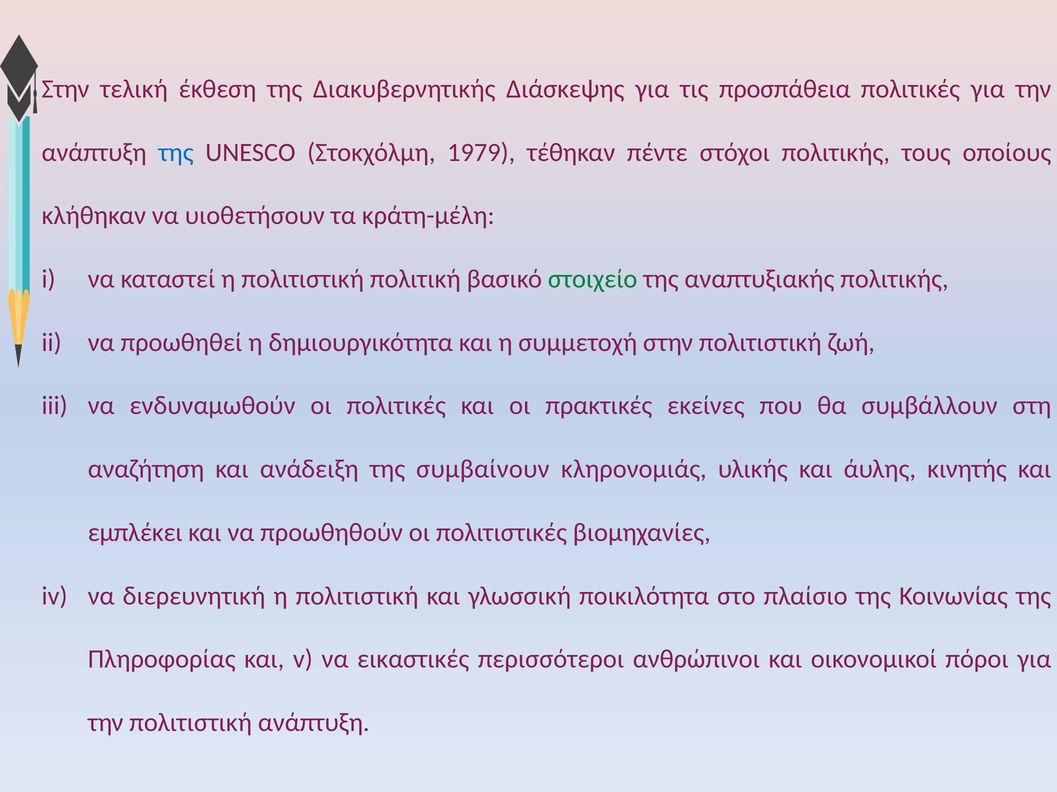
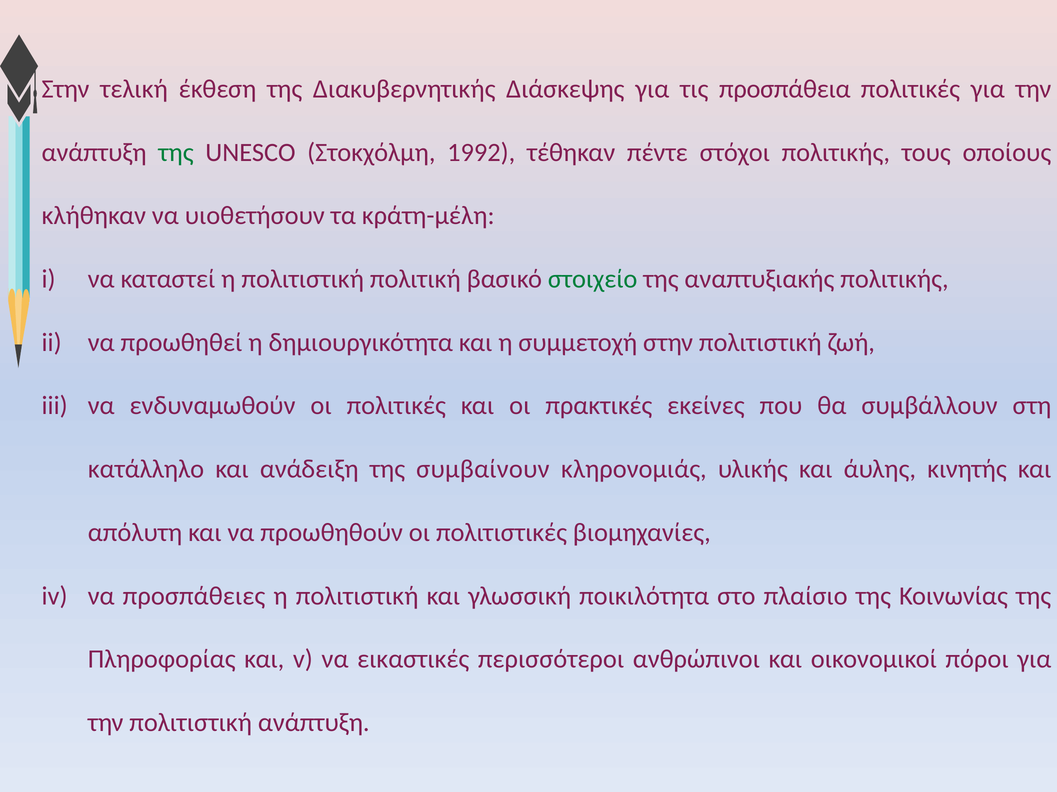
της colour: blue -> green (176, 152)
1979: 1979 -> 1992 (481, 152)
αναζήτηση: αναζήτηση -> κατάλληλο (146, 470)
εμπλέκει: εμπλέκει -> απόλυτη (135, 533)
διερευνητική: διερευνητική -> προσπάθειες (194, 596)
